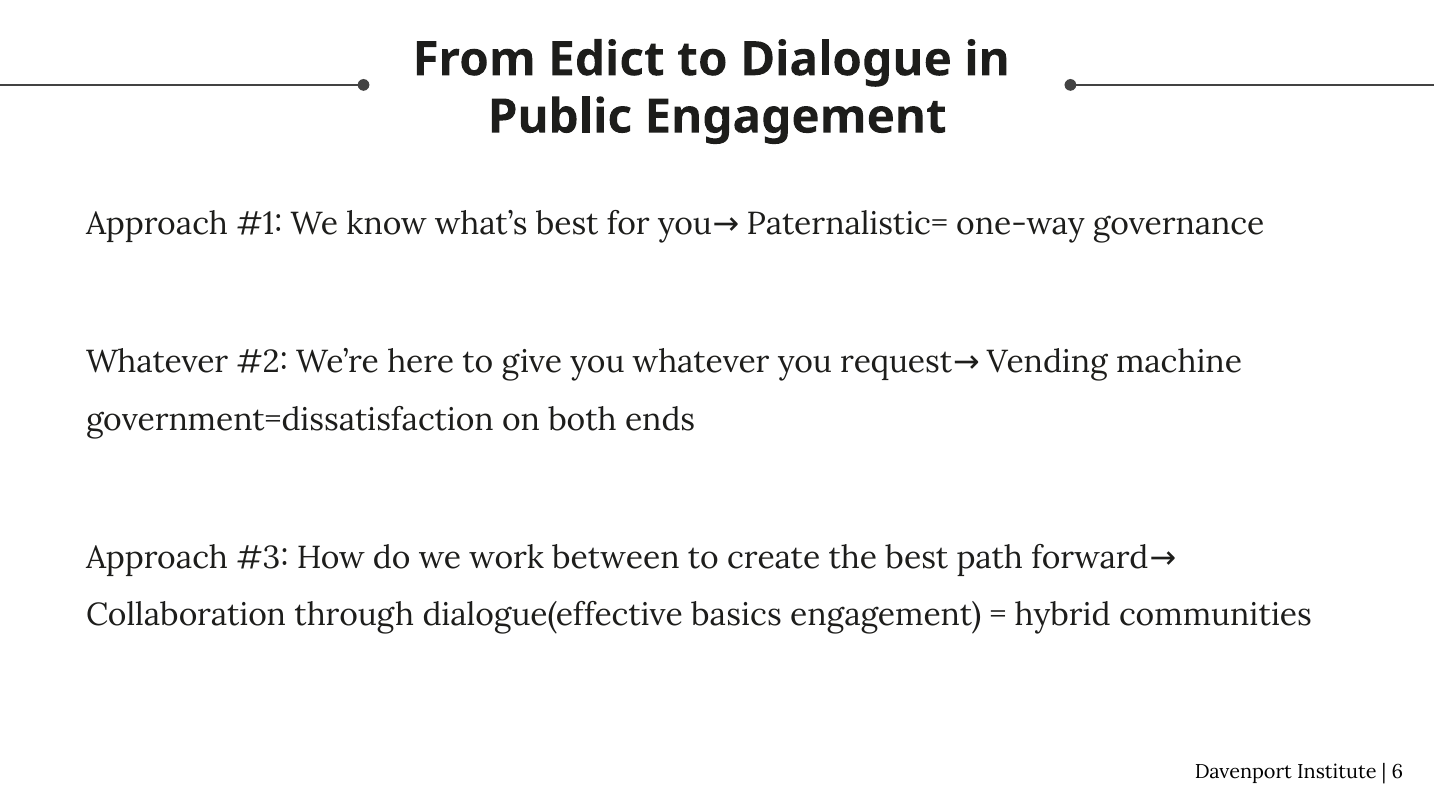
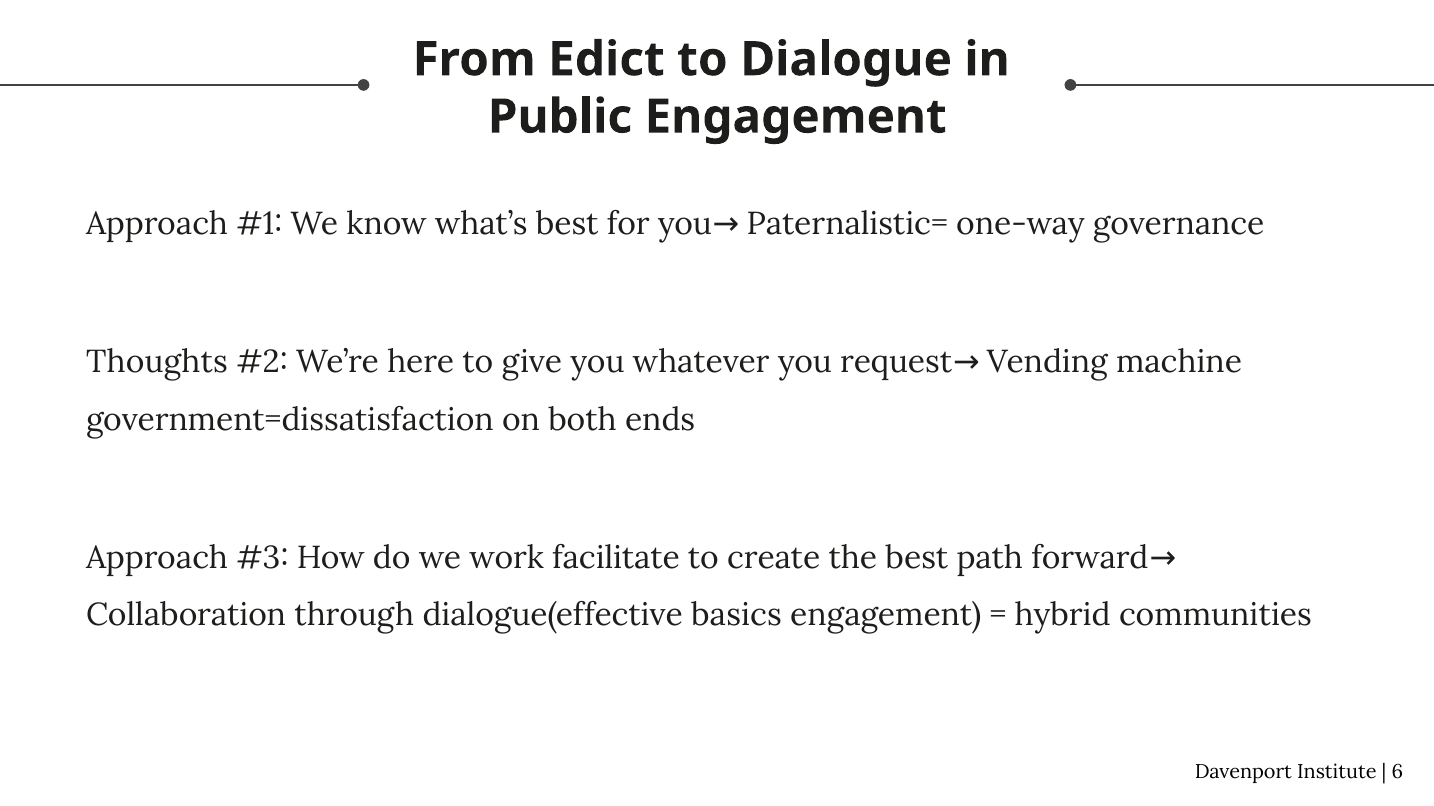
Whatever: Whatever -> Thoughts (157, 363)
between: between -> facilitate (616, 559)
